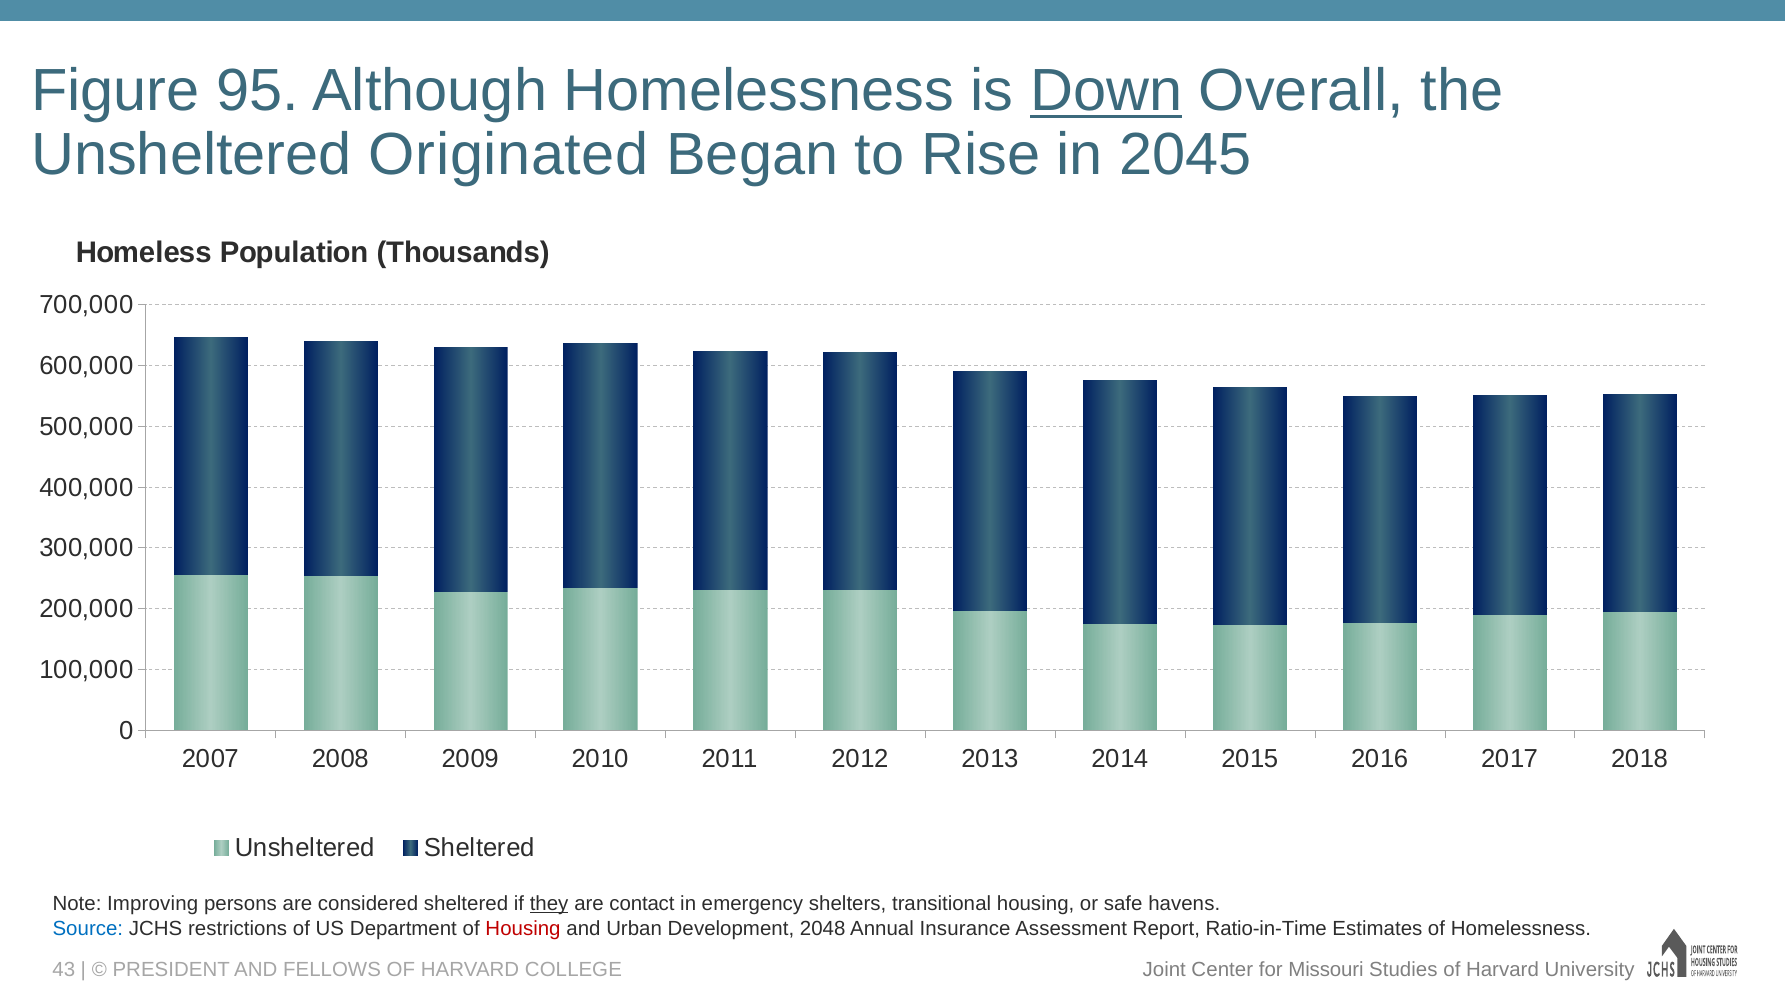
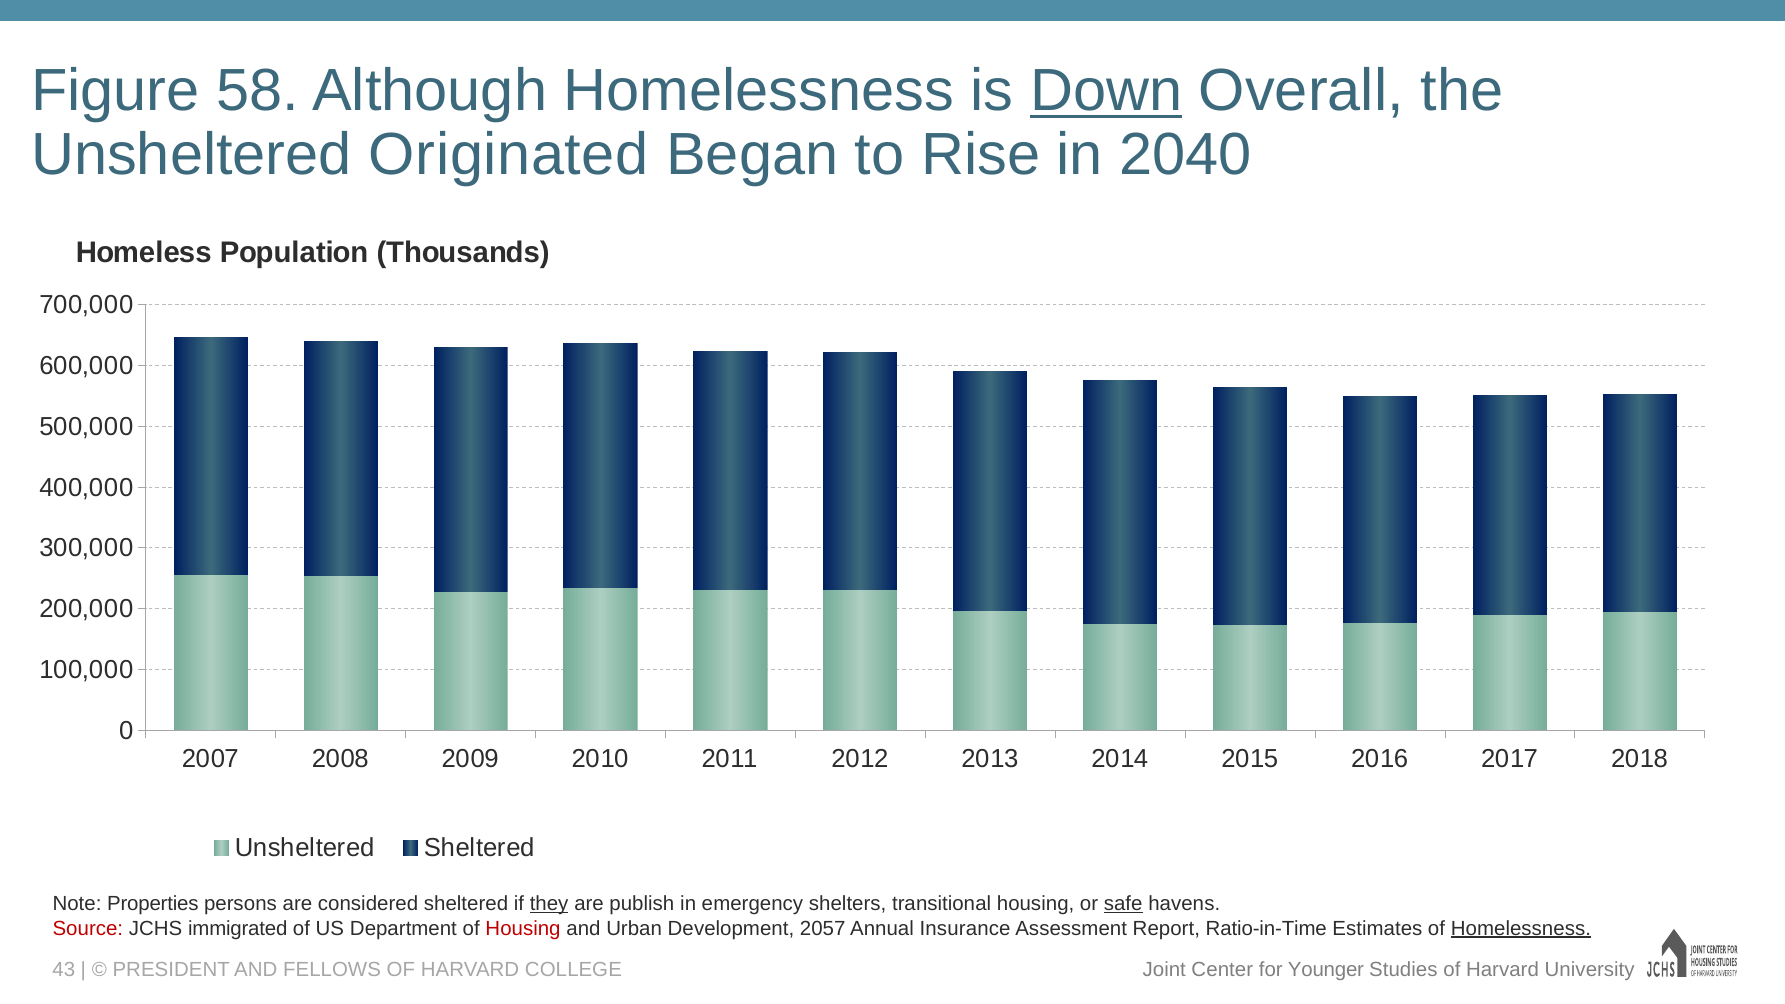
95: 95 -> 58 (258, 91)
2045: 2045 -> 2040 (1186, 155)
Improving: Improving -> Properties (153, 904)
contact: contact -> publish (642, 904)
safe underline: none -> present (1123, 904)
Source colour: blue -> red (88, 928)
restrictions: restrictions -> immigrated (238, 928)
2048: 2048 -> 2057 (823, 928)
Homelessness underline: none -> present (1521, 928)
Missouri: Missouri -> Younger (1326, 970)
